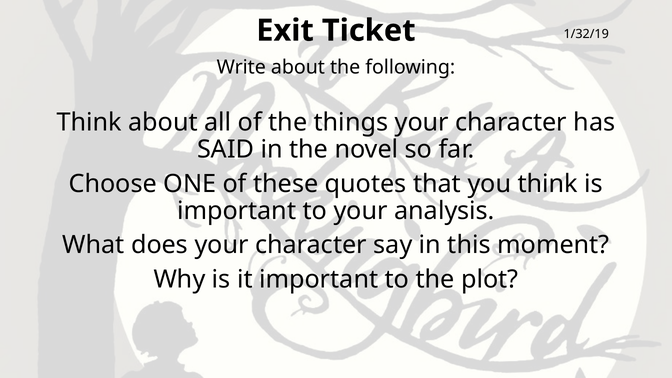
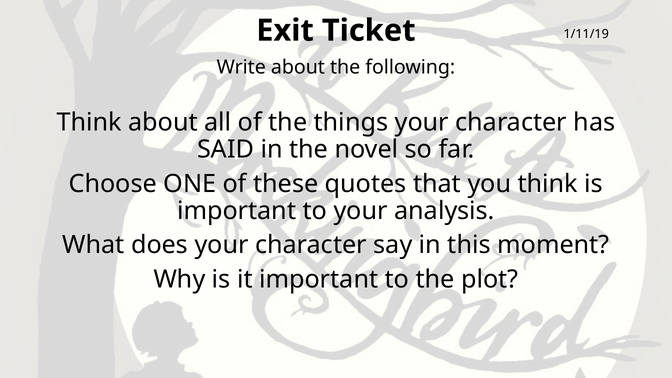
1/32/19: 1/32/19 -> 1/11/19 (586, 34)
